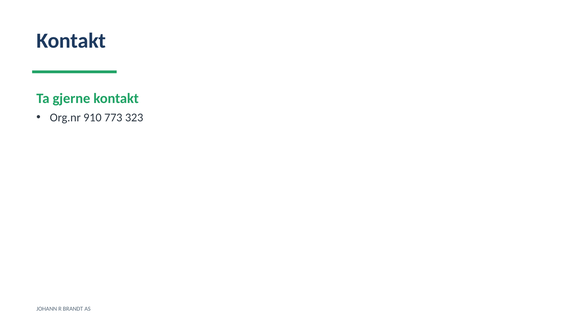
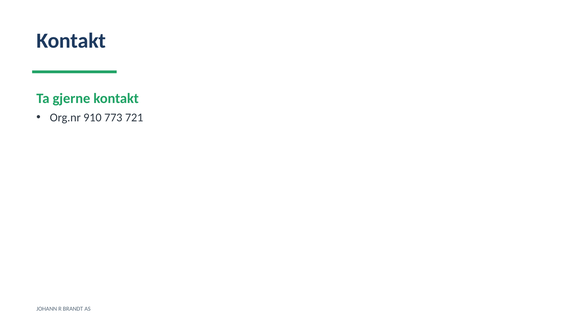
323: 323 -> 721 (134, 118)
